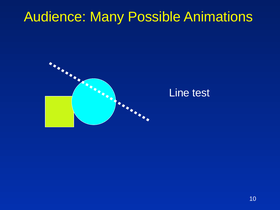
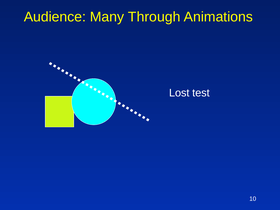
Possible: Possible -> Through (154, 17)
Line: Line -> Lost (179, 93)
